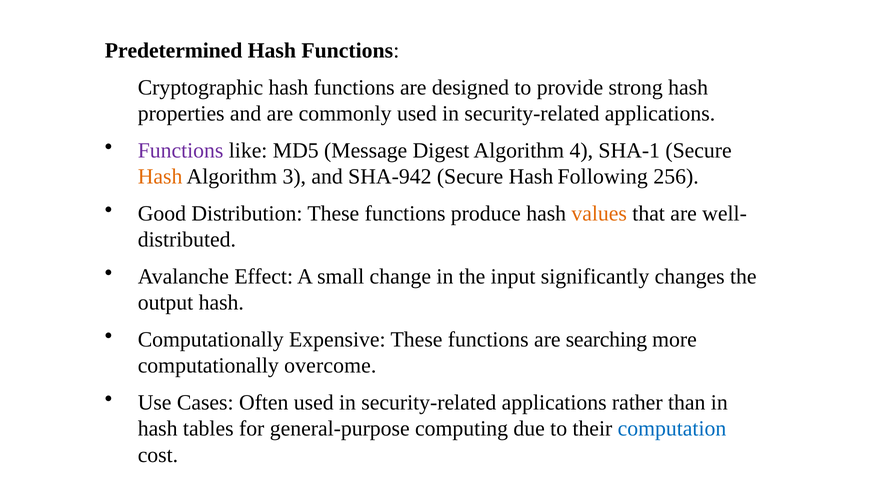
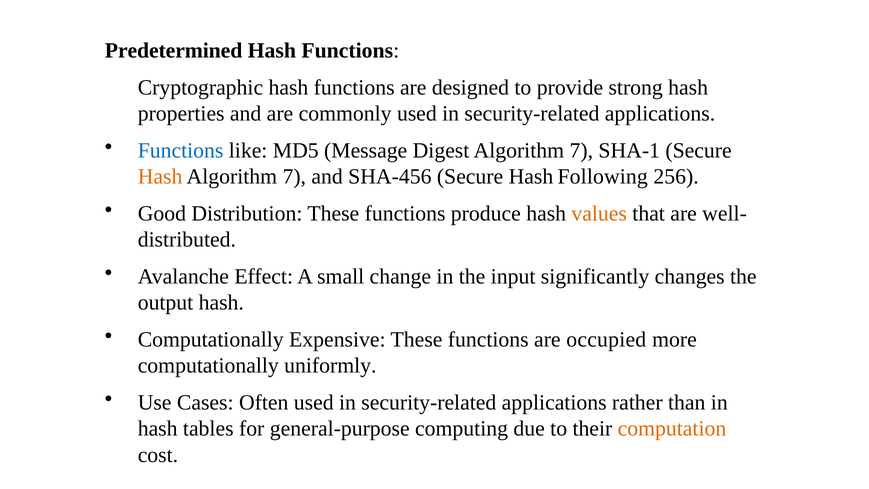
Functions colour: purple -> blue (181, 151)
Digest Algorithm 4: 4 -> 7 (581, 151)
3: 3 -> 7 (294, 177)
SHA-942: SHA-942 -> SHA-456 (390, 177)
searching: searching -> occupied (606, 340)
overcome: overcome -> uniformly (330, 366)
computation colour: blue -> orange (672, 429)
